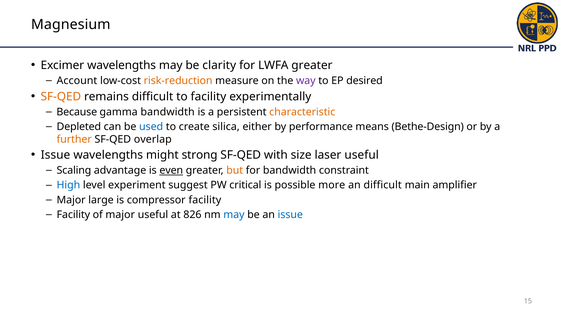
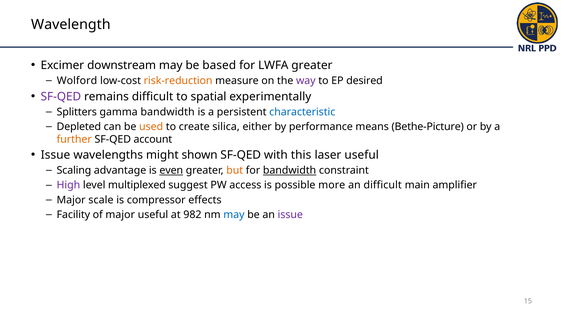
Magnesium: Magnesium -> Wavelength (71, 24)
Excimer wavelengths: wavelengths -> downstream (122, 66)
clarity: clarity -> based (219, 66)
Account: Account -> Wolford (77, 81)
SF-QED colour: orange -> purple (61, 97)
to facility: facility -> spatial (209, 97)
Because: Because -> Splitters (77, 112)
characteristic colour: orange -> blue (302, 112)
used colour: blue -> orange (151, 127)
Bethe-Design: Bethe-Design -> Bethe-Picture (428, 127)
overlap: overlap -> account (153, 140)
strong: strong -> shown (200, 155)
size: size -> this (301, 155)
bandwidth underline: none -> present (290, 171)
High colour: blue -> purple (68, 186)
experiment: experiment -> multiplexed (137, 186)
critical: critical -> access (245, 186)
large: large -> scale (101, 200)
compressor facility: facility -> effects (205, 200)
826: 826 -> 982 (192, 215)
issue colour: blue -> purple (290, 215)
